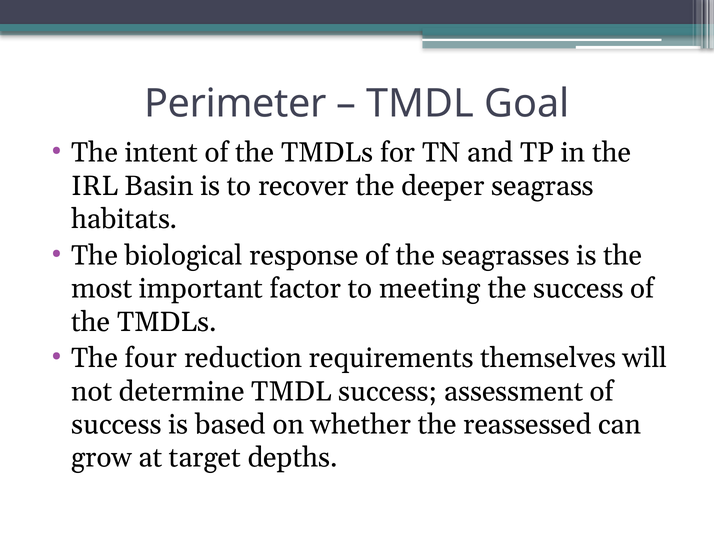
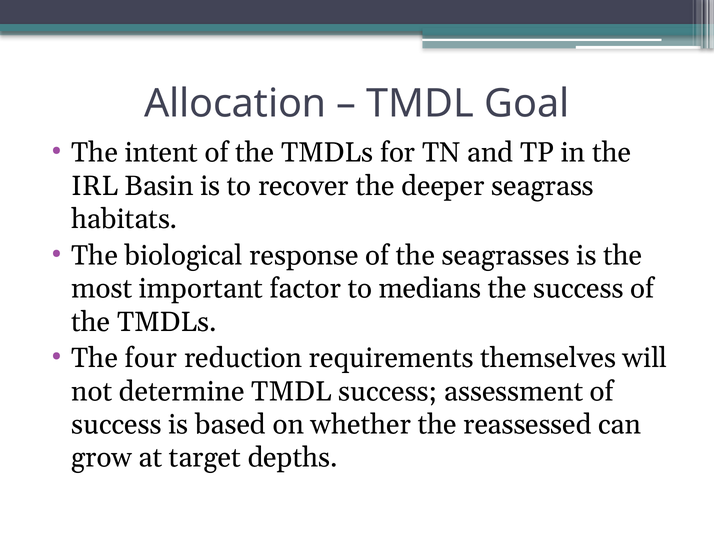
Perimeter: Perimeter -> Allocation (235, 104)
meeting: meeting -> medians (430, 289)
